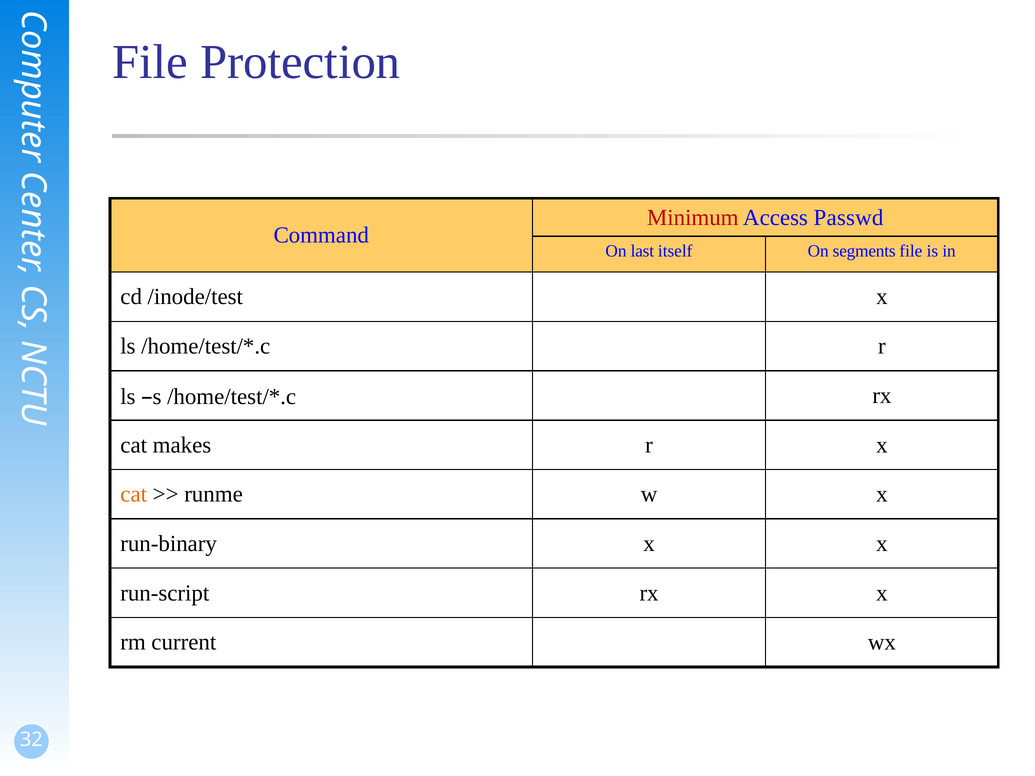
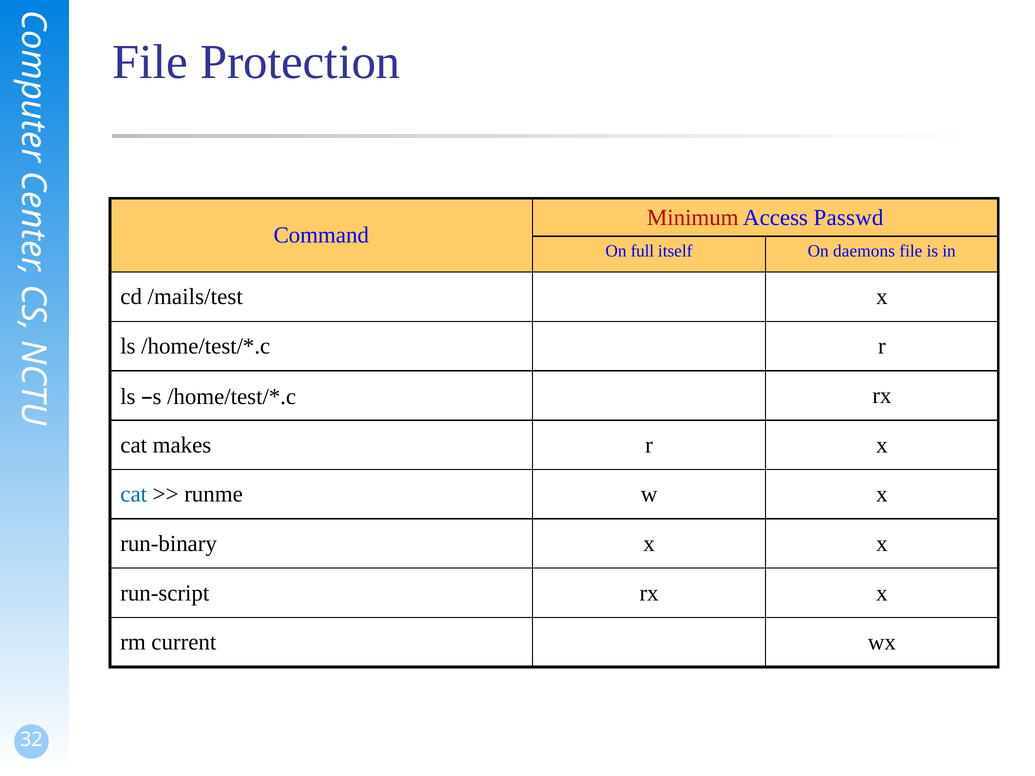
last: last -> full (642, 251)
segments: segments -> daemons (864, 251)
/inode/test: /inode/test -> /mails/test (195, 297)
cat colour: orange -> blue (134, 494)
